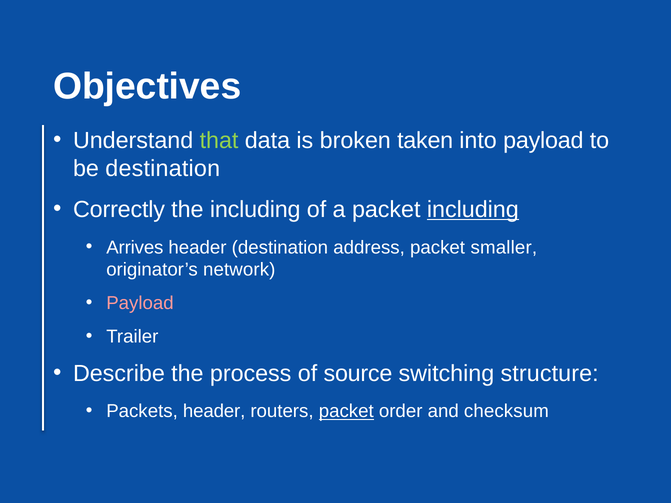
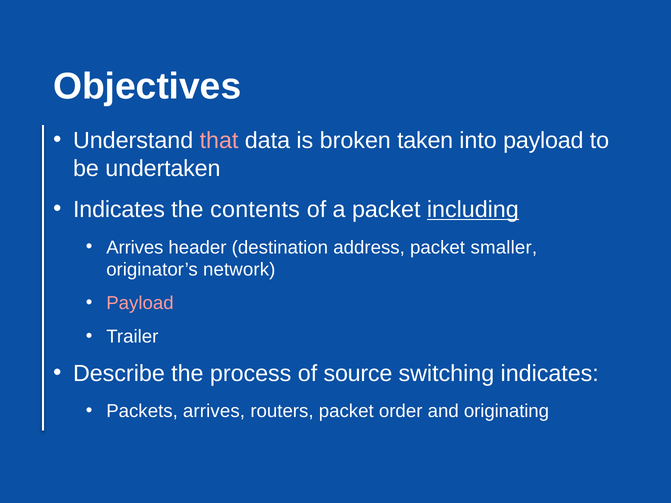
that colour: light green -> pink (219, 141)
be destination: destination -> undertaken (163, 169)
Correctly: Correctly -> Indicates (119, 210)
the including: including -> contents (255, 210)
switching structure: structure -> indicates (550, 374)
Packets header: header -> arrives (214, 412)
packet underline: present -> none (346, 412)
checksum: checksum -> originating (506, 412)
